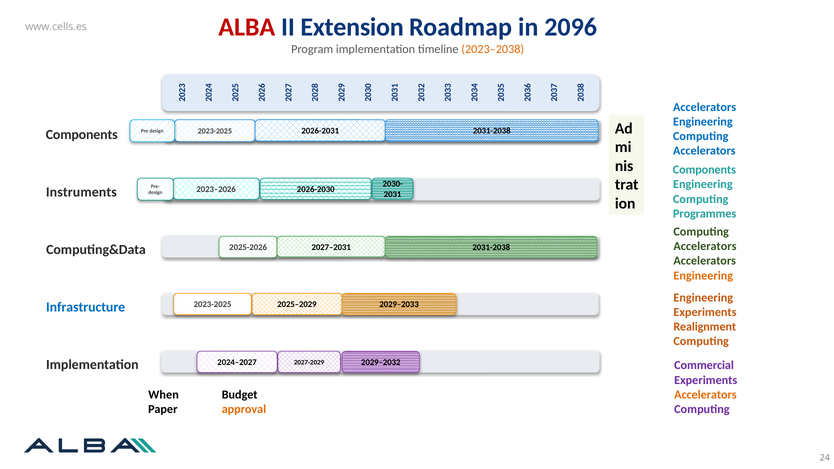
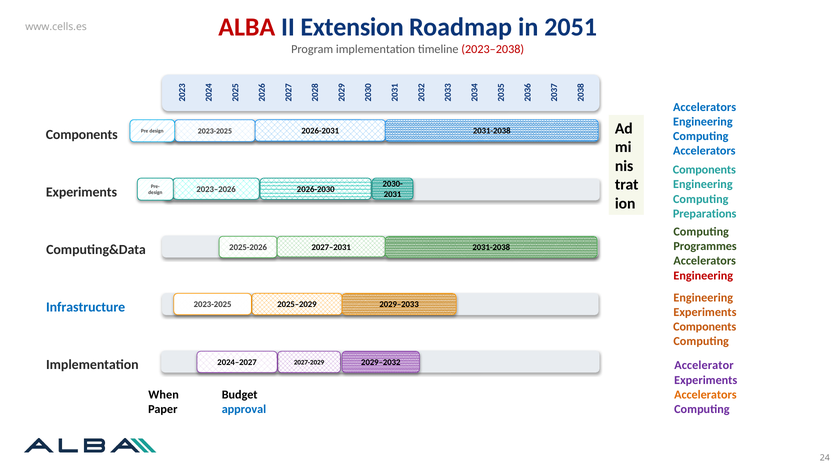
2096: 2096 -> 2051 (571, 27)
2023–2038 colour: orange -> red (493, 49)
Instruments: Instruments -> Experiments (81, 192)
Programmes: Programmes -> Preparations (705, 214)
Accelerators: Accelerators -> Programmes (705, 246)
Engineering colour: orange -> red (703, 276)
Realignment: Realignment -> Components (705, 327)
Commercial: Commercial -> Accelerator (704, 366)
approval colour: orange -> blue (244, 410)
